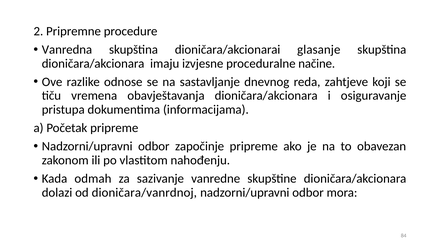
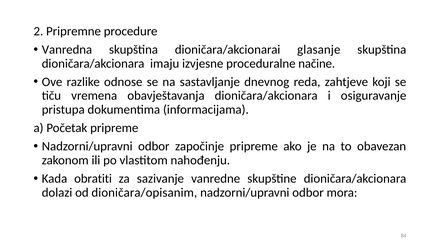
odmah: odmah -> obratiti (93, 179)
dioničara/vanrdnoj: dioničara/vanrdnoj -> dioničara/opisanim (144, 193)
